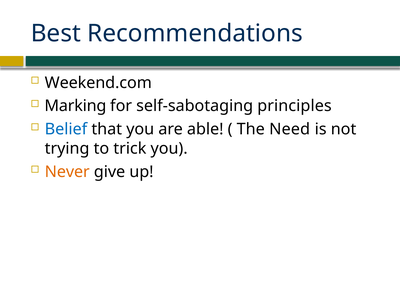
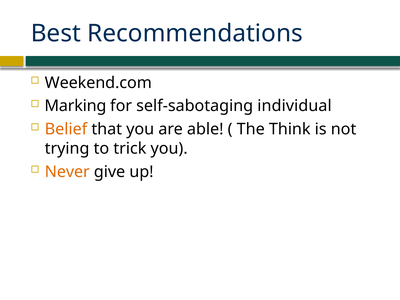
principles: principles -> individual (294, 106)
Belief colour: blue -> orange (66, 129)
Need: Need -> Think (290, 129)
